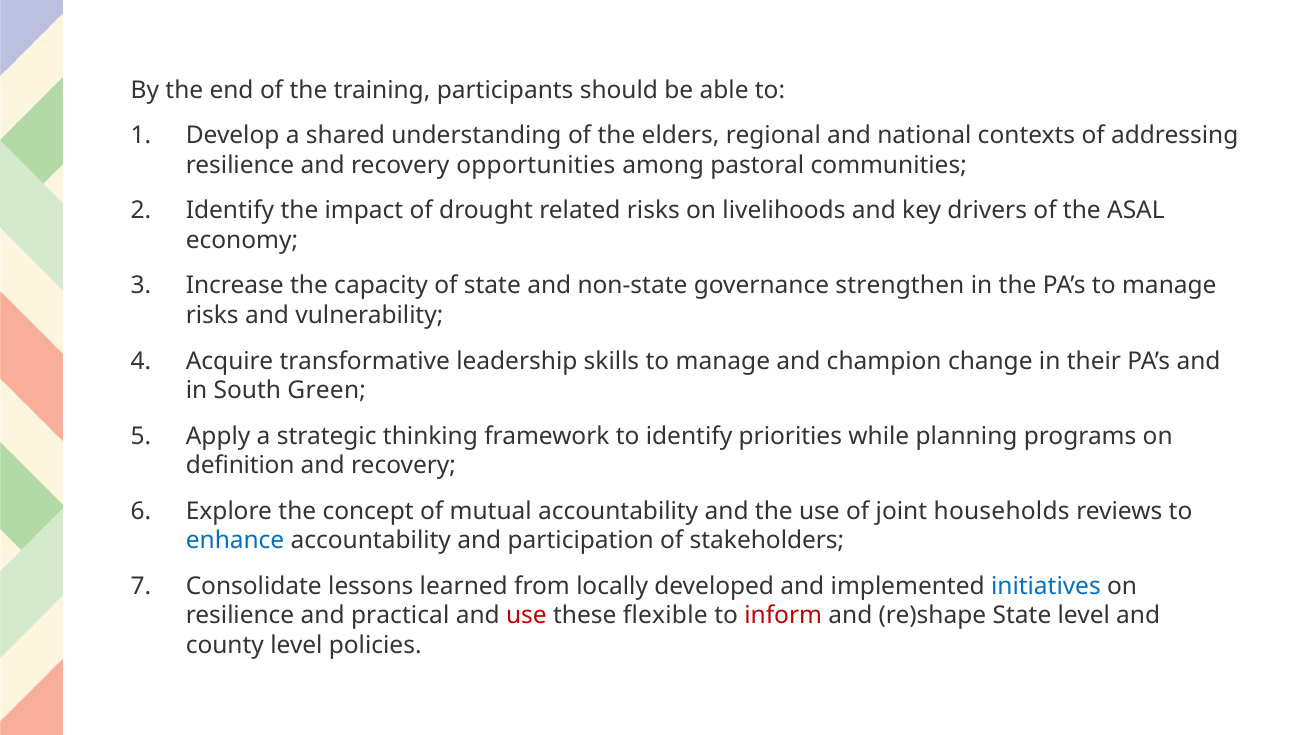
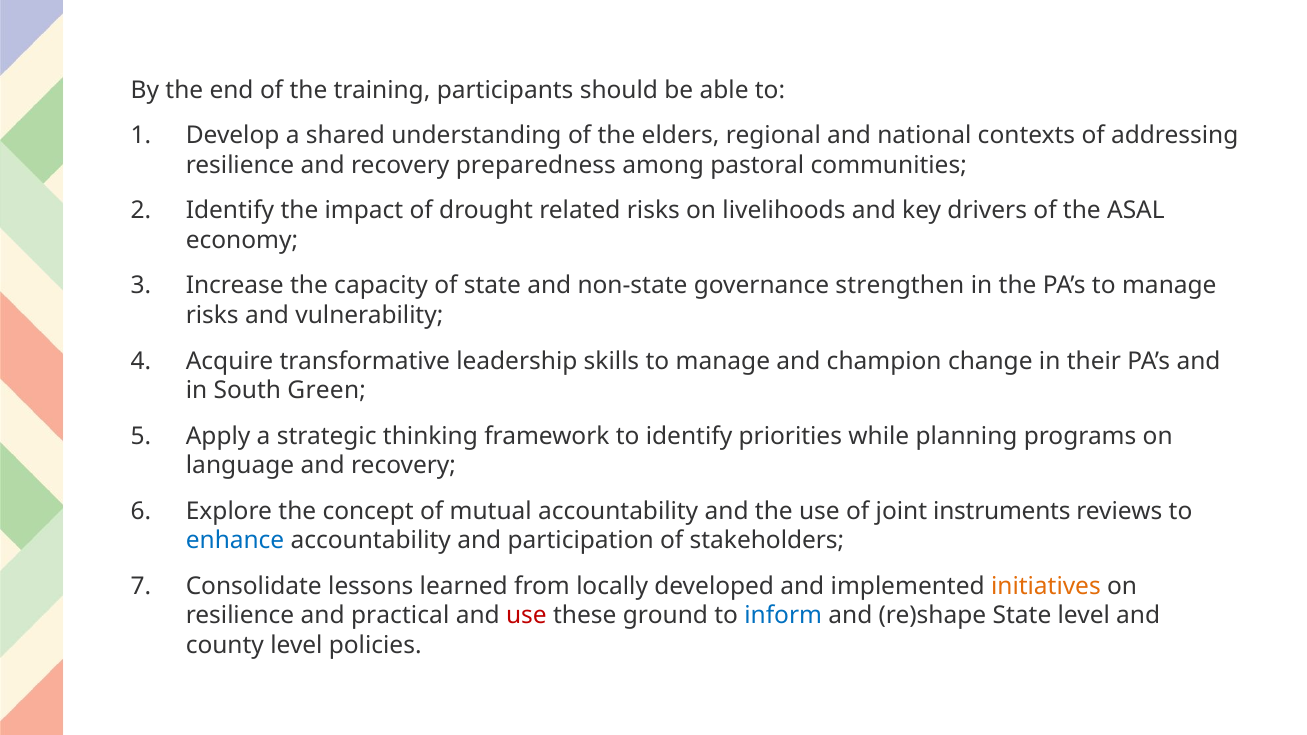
opportunities: opportunities -> preparedness (536, 165)
definition: definition -> language (240, 466)
households: households -> instruments (1002, 511)
initiatives colour: blue -> orange (1046, 587)
flexible: flexible -> ground (665, 616)
inform colour: red -> blue (783, 616)
